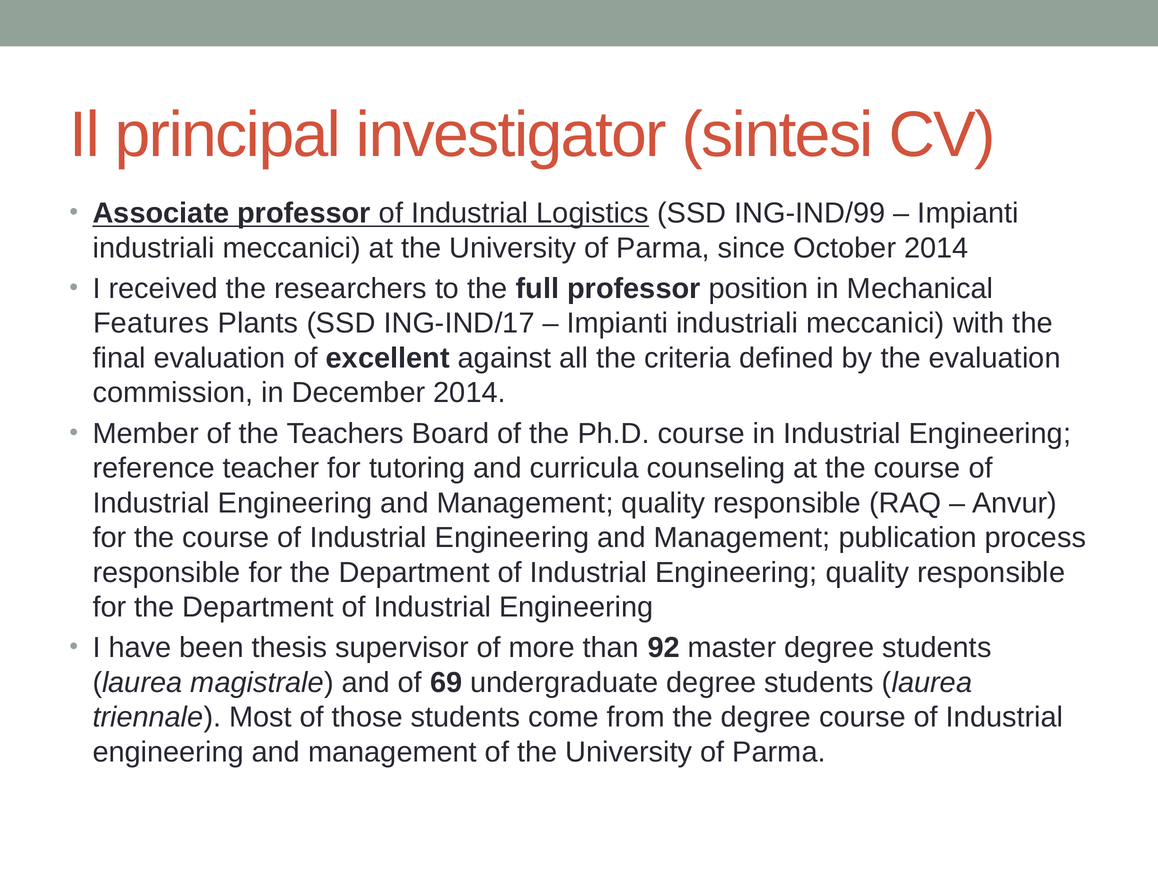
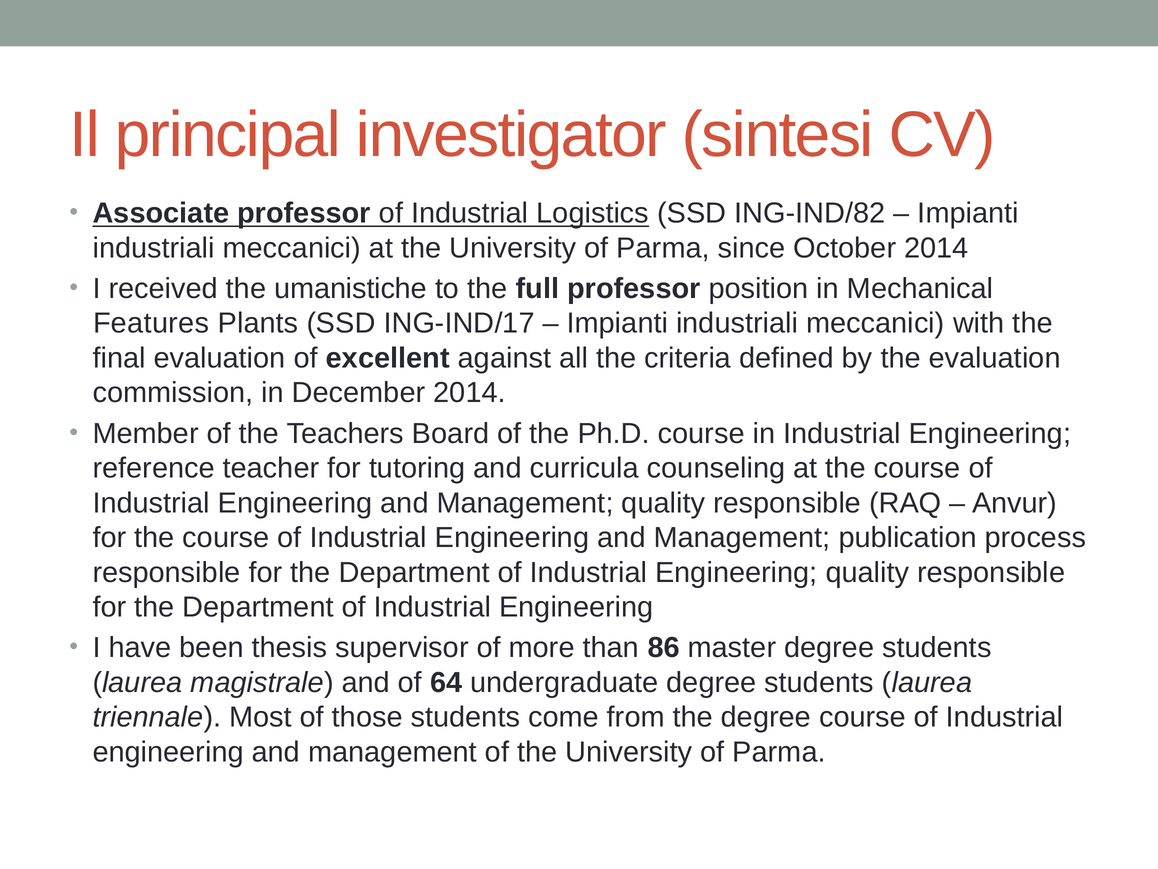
ING-IND/99: ING-IND/99 -> ING-IND/82 (810, 213)
researchers: researchers -> umanistiche (351, 288)
92: 92 -> 86 (664, 647)
69: 69 -> 64 (446, 682)
